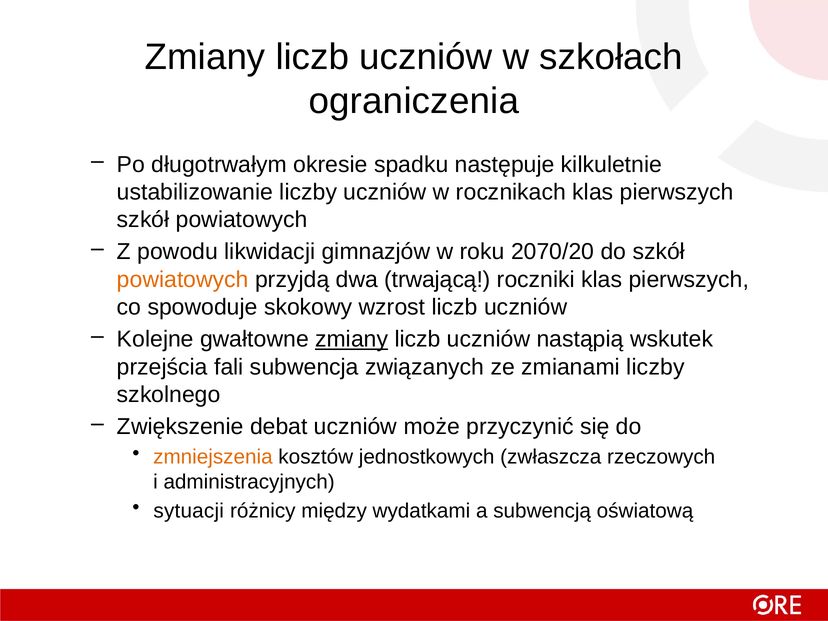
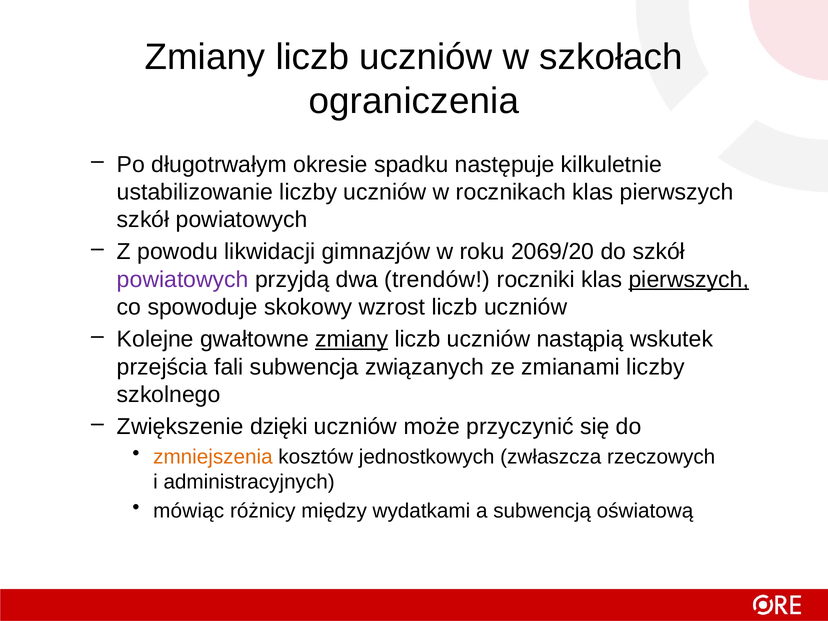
2070/20: 2070/20 -> 2069/20 (553, 252)
powiatowych colour: orange -> purple (183, 279)
trwającą: trwającą -> trendów (437, 279)
pierwszych underline: none -> present (689, 279)
debat: debat -> dzięki (279, 427)
sytuacji: sytuacji -> mówiąc (189, 511)
